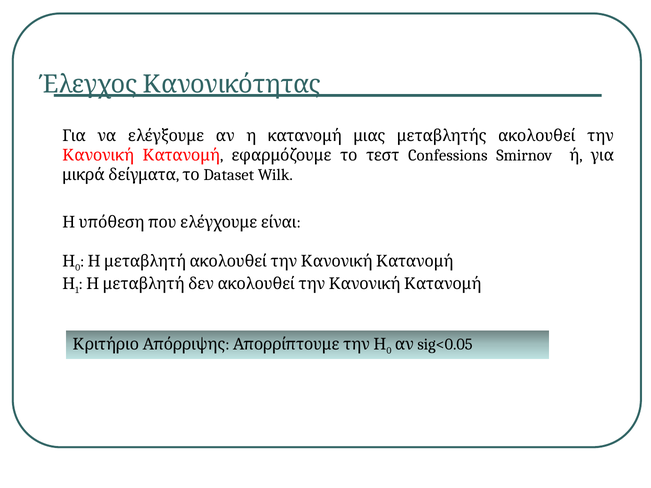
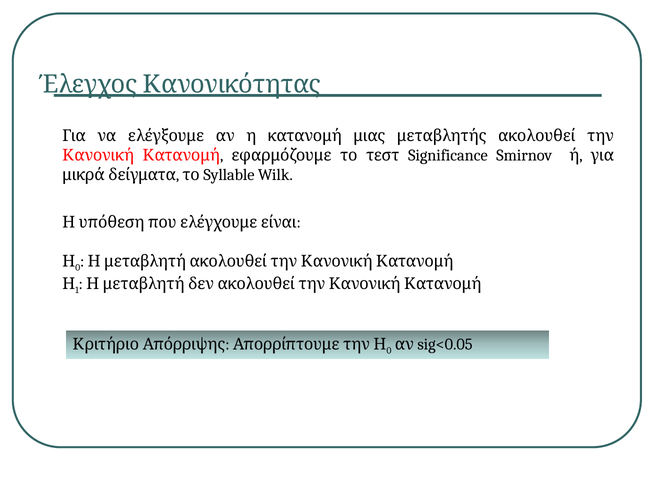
Confessions: Confessions -> Significance (448, 156)
Dataset: Dataset -> Syllable (229, 175)
